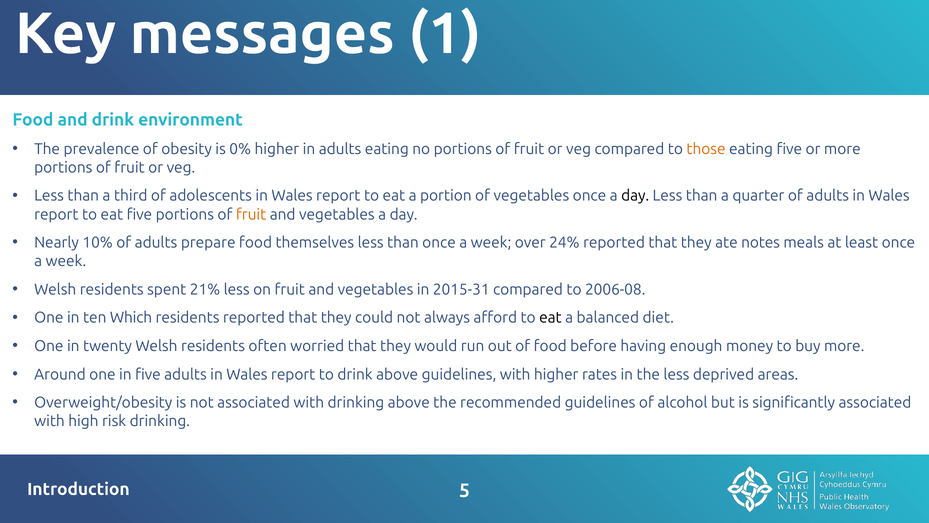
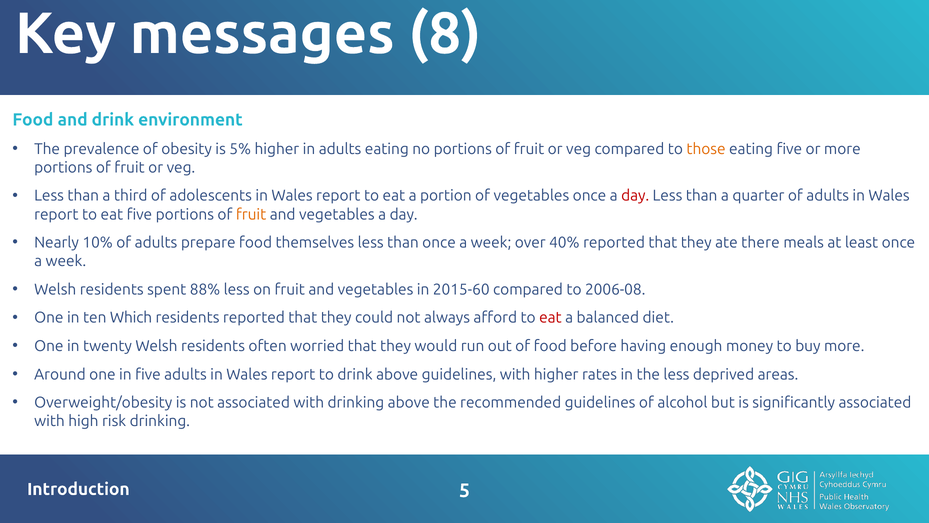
1: 1 -> 8 (445, 34)
0%: 0% -> 5% (240, 149)
day colour: black -> red (635, 196)
24%: 24% -> 40% (564, 243)
notes: notes -> there (760, 243)
21%: 21% -> 88% (205, 289)
2015-31: 2015-31 -> 2015-60 (461, 289)
eat colour: black -> red (550, 318)
